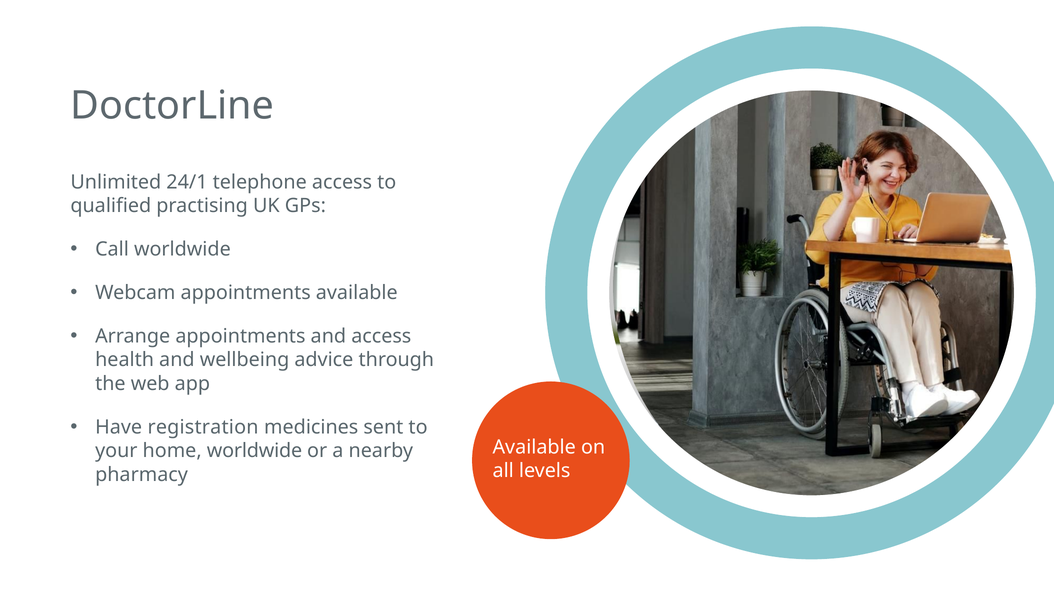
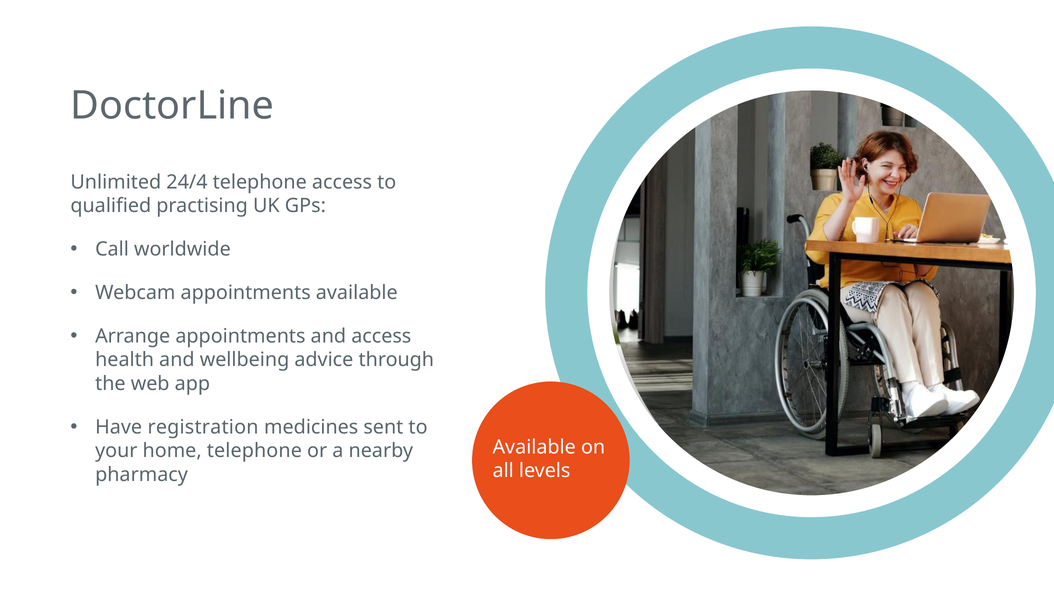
24/1: 24/1 -> 24/4 (187, 182)
home worldwide: worldwide -> telephone (254, 451)
